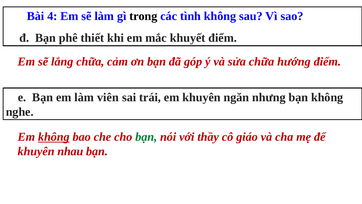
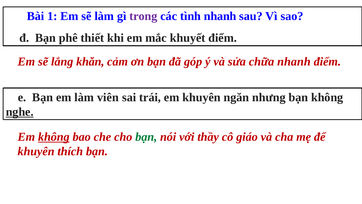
4: 4 -> 1 (52, 16)
trong colour: black -> purple (143, 16)
tình không: không -> nhanh (220, 16)
lắng chữa: chữa -> khăn (90, 62)
chữa hướng: hướng -> nhanh (294, 62)
nghe underline: none -> present (20, 112)
nhau: nhau -> thích (70, 151)
